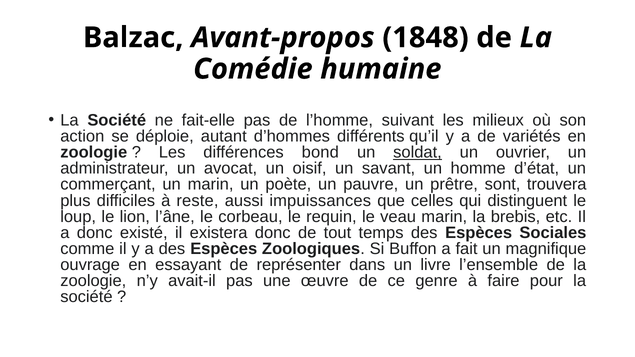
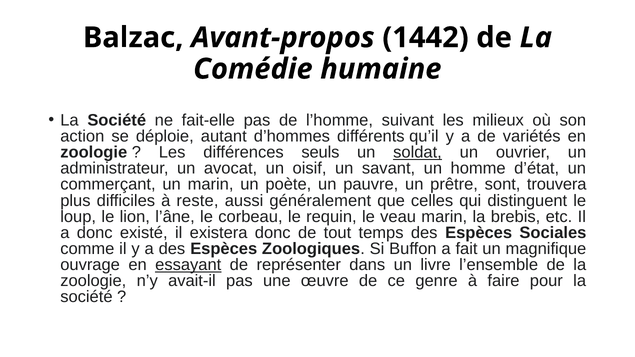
1848: 1848 -> 1442 (426, 38)
bond: bond -> seuls (320, 152)
impuissances: impuissances -> généralement (320, 201)
essayant underline: none -> present (188, 265)
